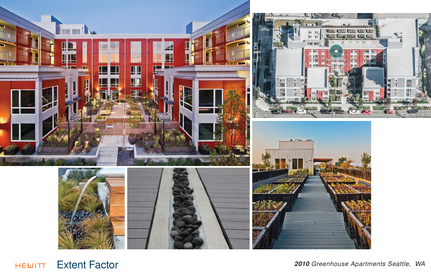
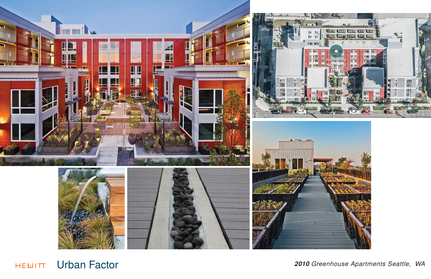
Extent: Extent -> Urban (71, 265)
